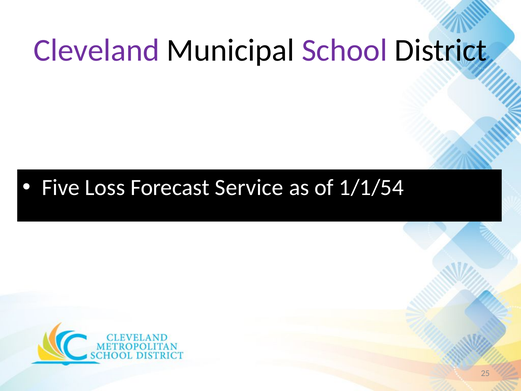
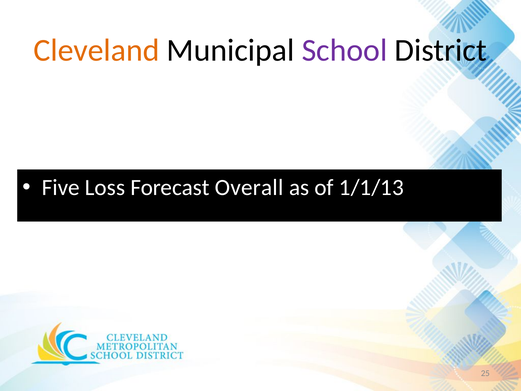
Cleveland colour: purple -> orange (97, 50)
Service: Service -> Overall (249, 187)
1/1/54: 1/1/54 -> 1/1/13 (371, 187)
